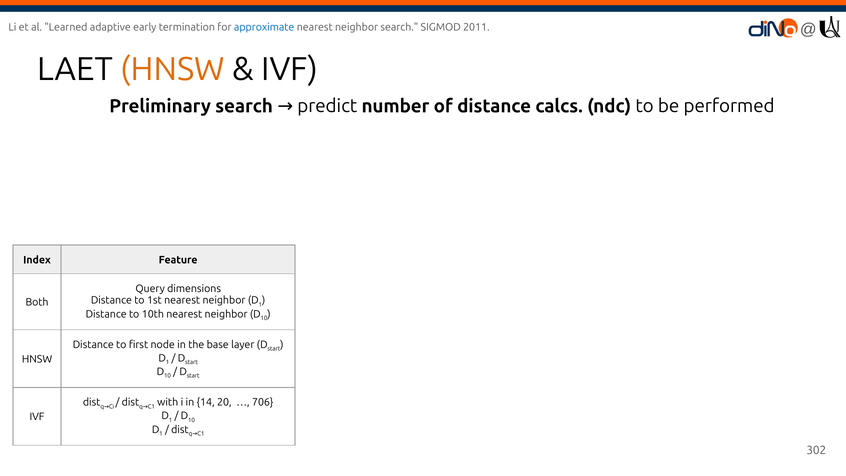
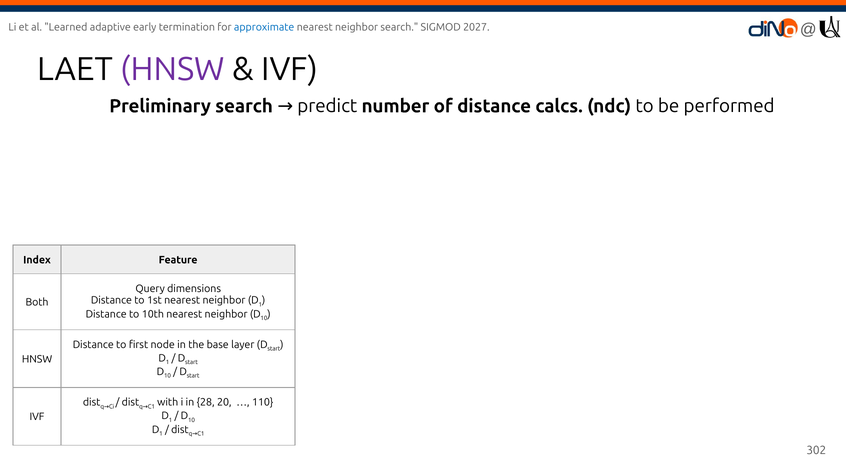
2011: 2011 -> 2027 (476, 27)
HNSW colour: orange -> purple (173, 69)
14: 14 -> 28 (206, 402)
706: 706 -> 110 (263, 402)
